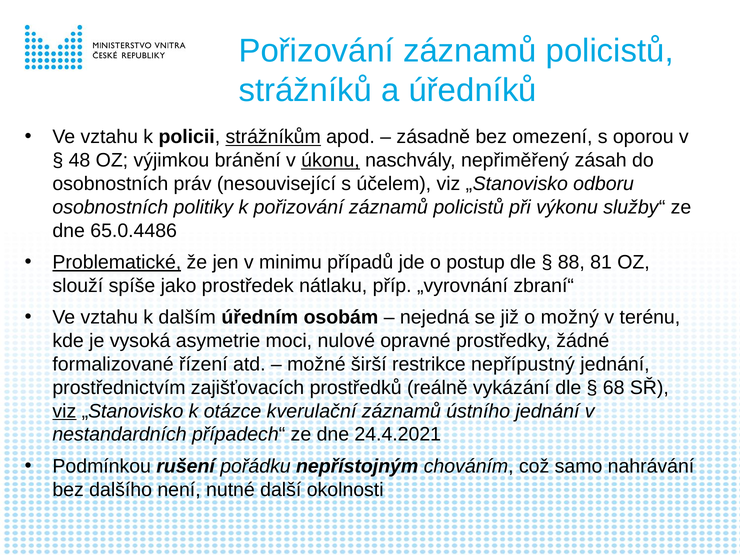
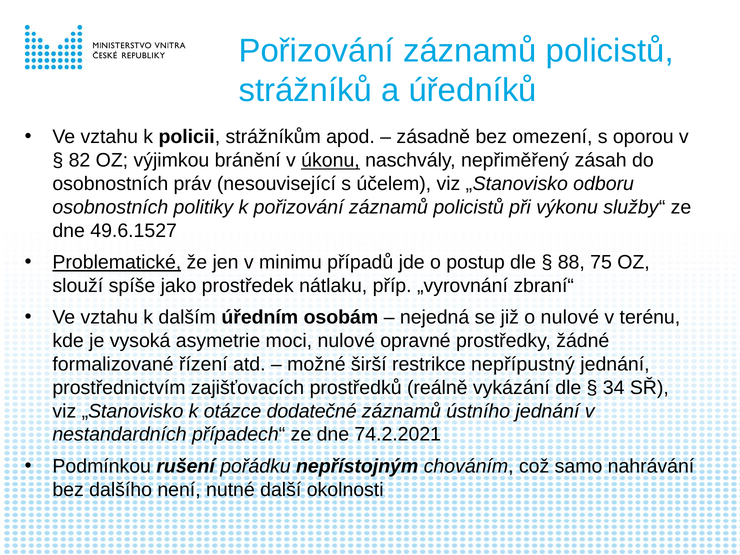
strážníkům underline: present -> none (273, 137)
48: 48 -> 82 (79, 160)
65.0.4486: 65.0.4486 -> 49.6.1527 (134, 231)
81: 81 -> 75 (601, 262)
o možný: možný -> nulové (570, 317)
68: 68 -> 34 (614, 388)
viz underline: present -> none (64, 411)
kverulační: kverulační -> dodatečné (312, 411)
24.4.2021: 24.4.2021 -> 74.2.2021 (398, 435)
